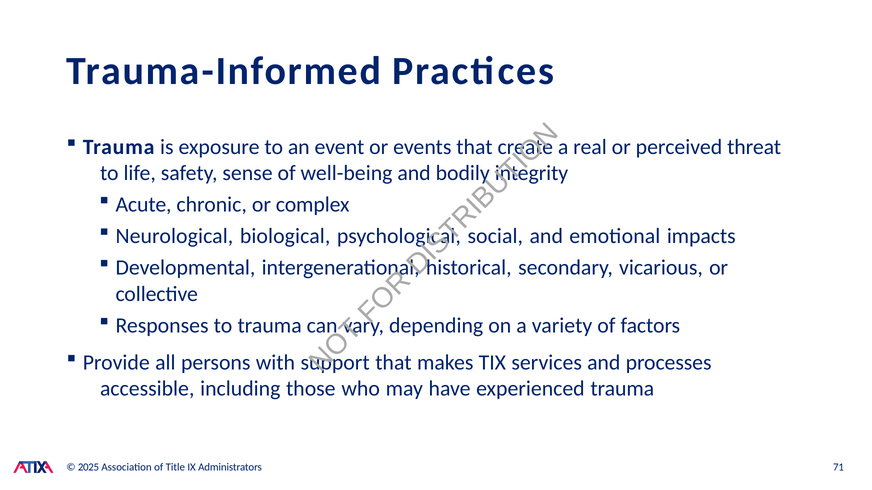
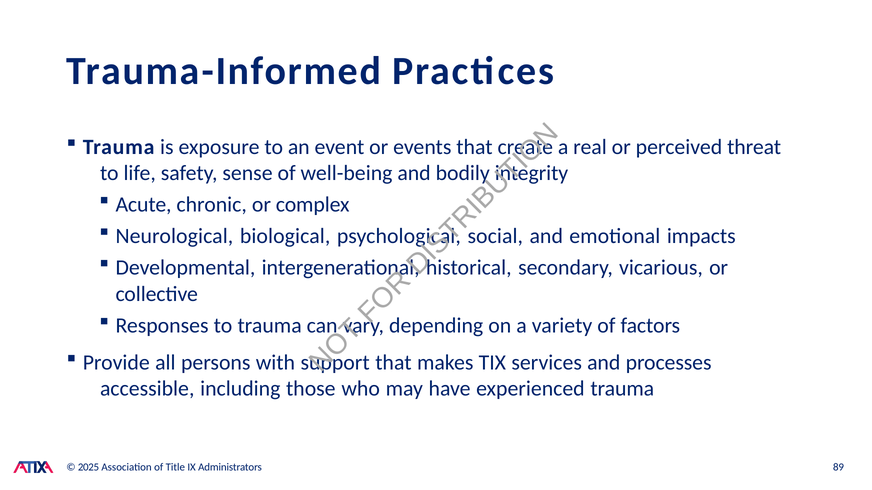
71: 71 -> 89 (839, 468)
